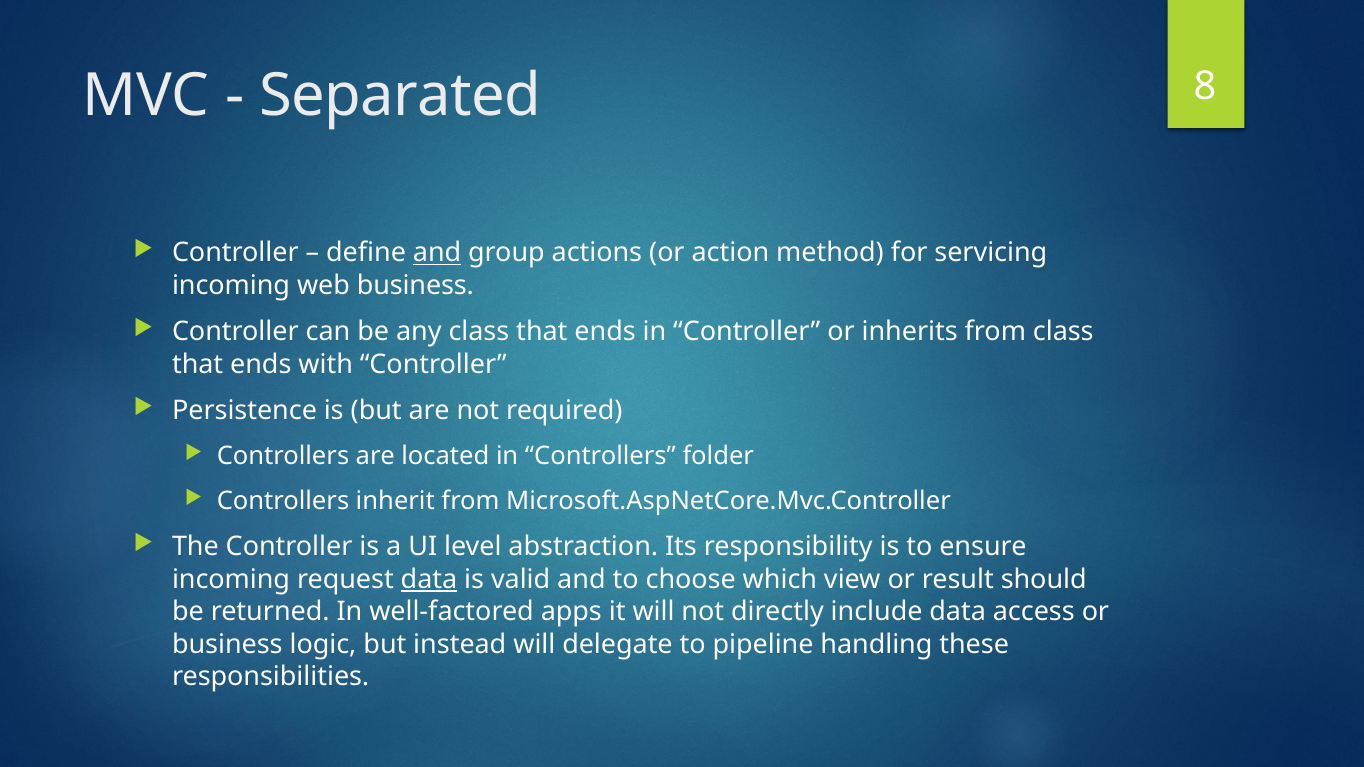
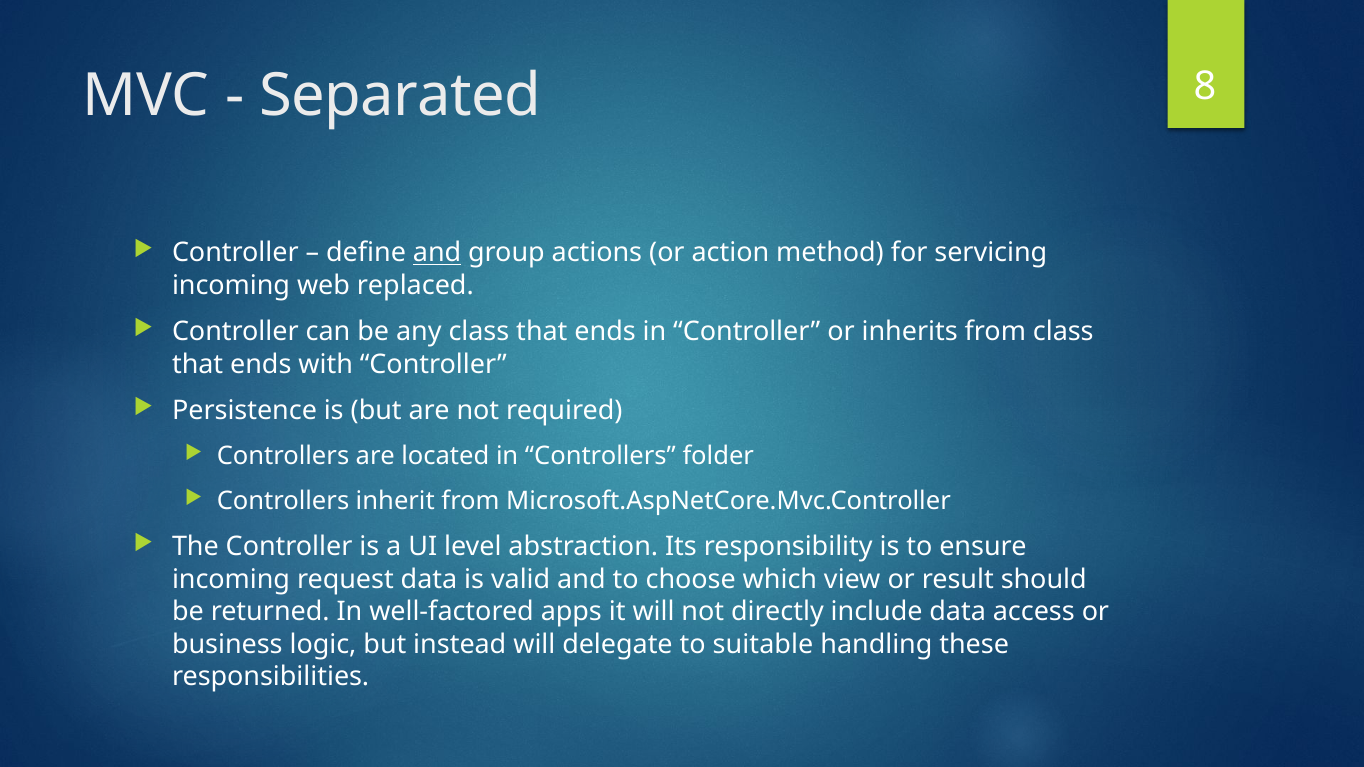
web business: business -> replaced (415, 285)
data underline: present -> none (429, 580)
pipeline: pipeline -> suitable (763, 644)
